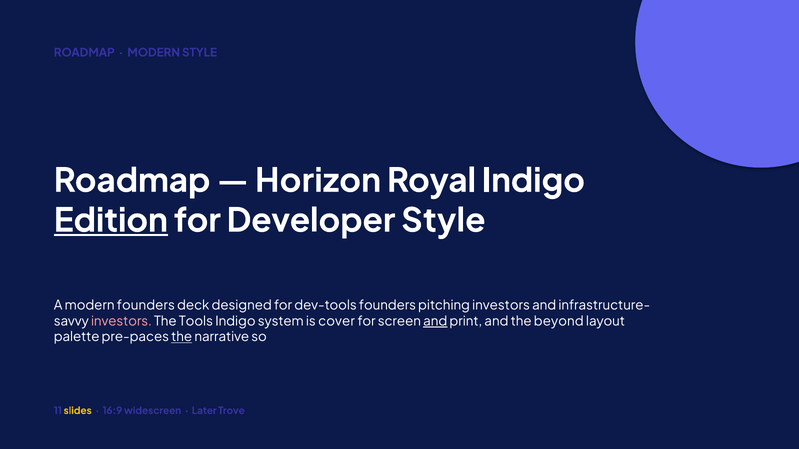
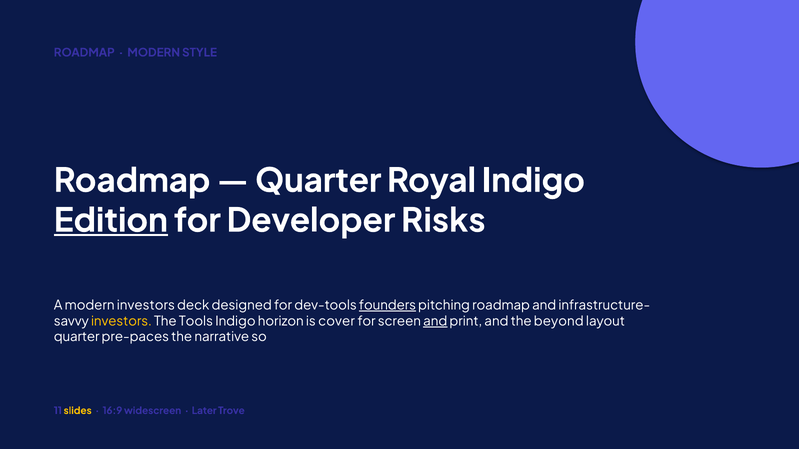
Horizon: Horizon -> Quarter (318, 181)
Developer Style: Style -> Risks (443, 221)
modern founders: founders -> investors (146, 306)
founders underline: none -> present (387, 306)
pitching investors: investors -> roadmap (501, 306)
investors colour: pink -> yellow (121, 321)
system: system -> horizon (281, 321)
palette: palette -> quarter (77, 337)
the underline: present -> none (182, 337)
